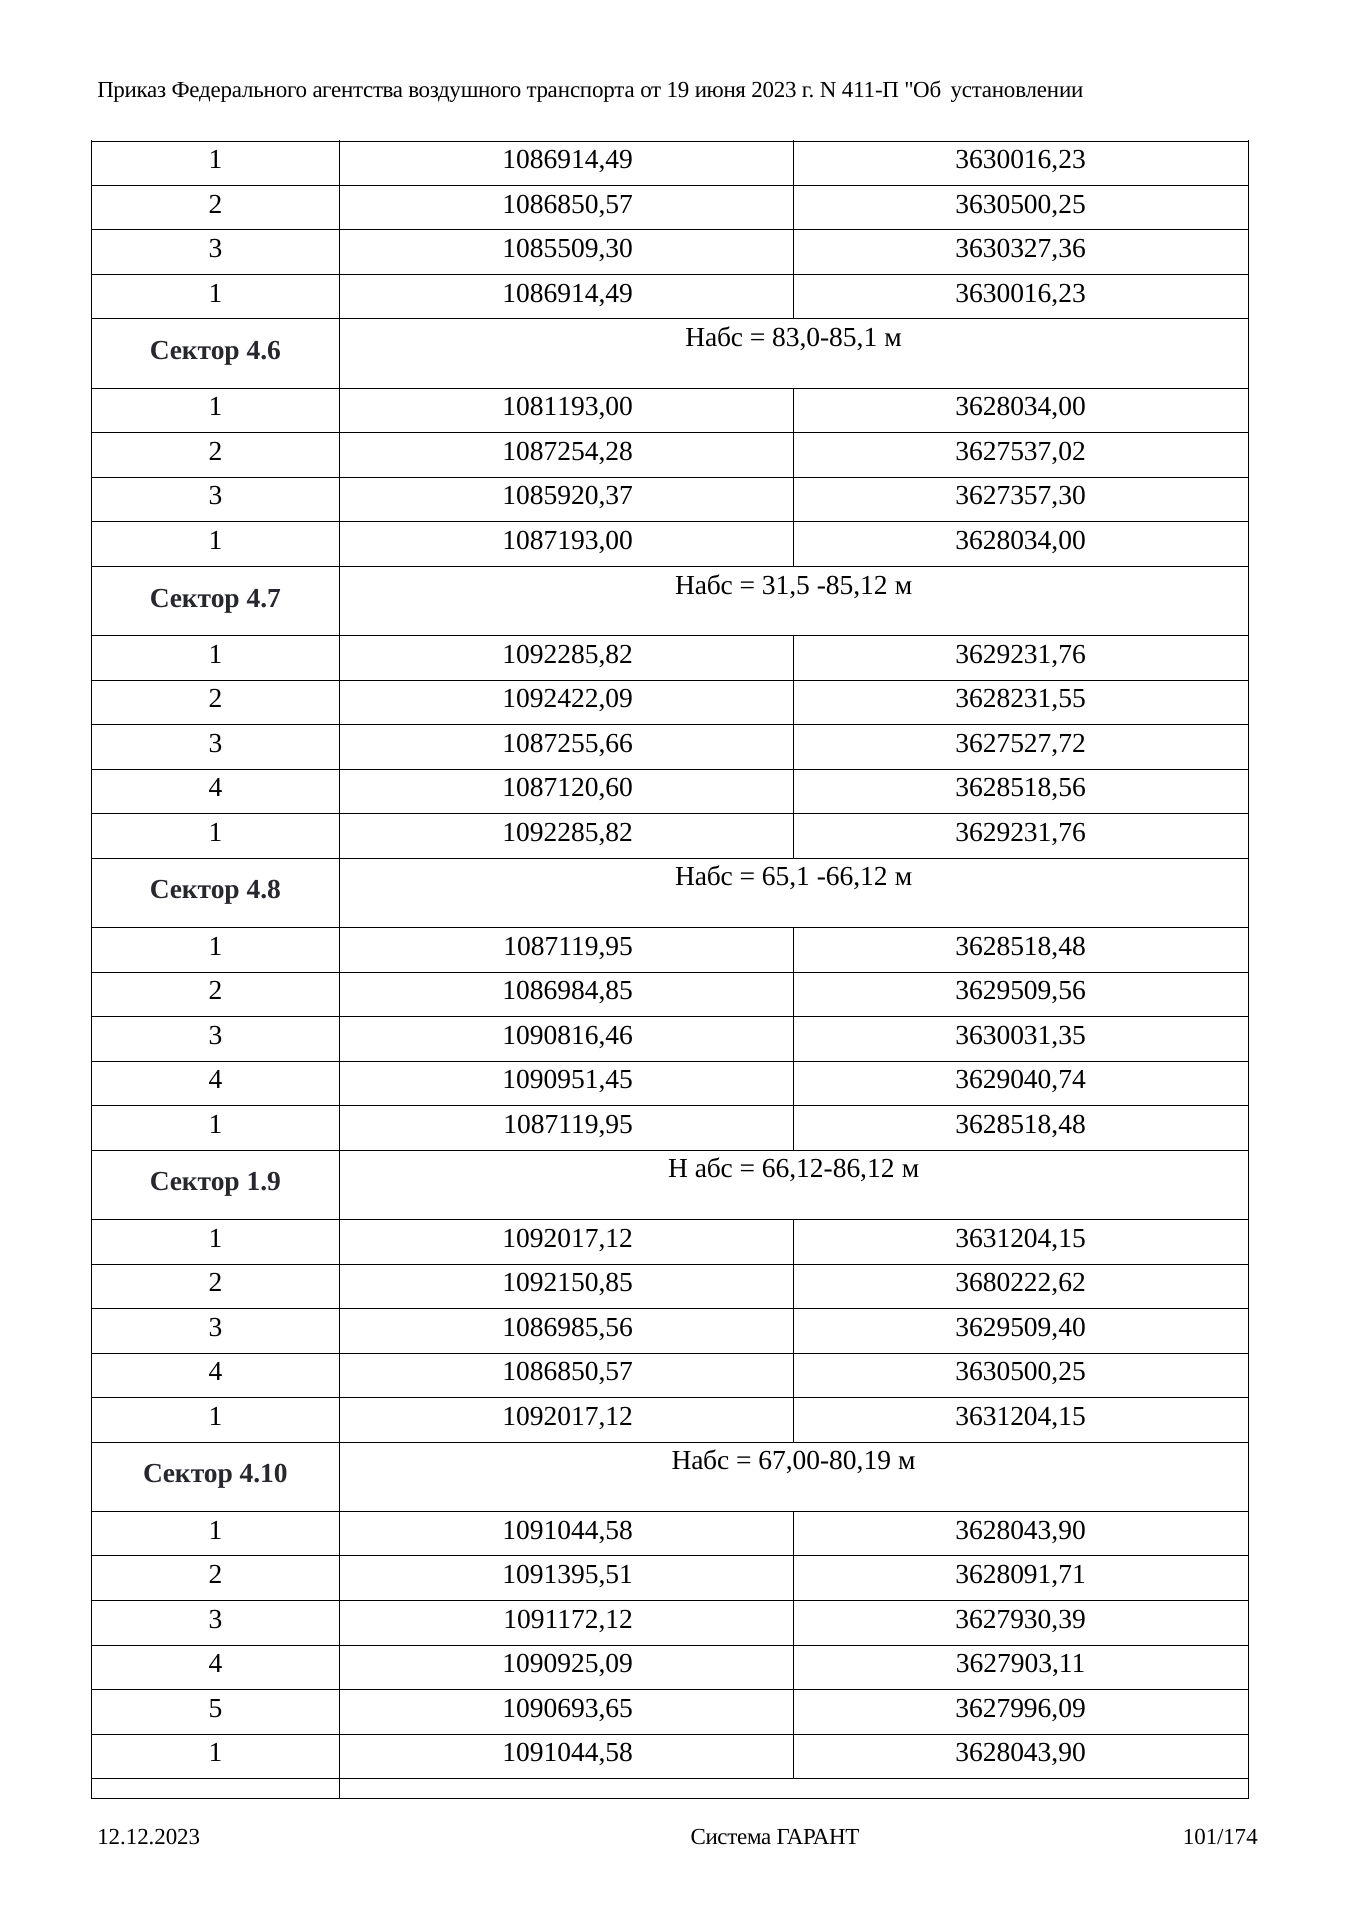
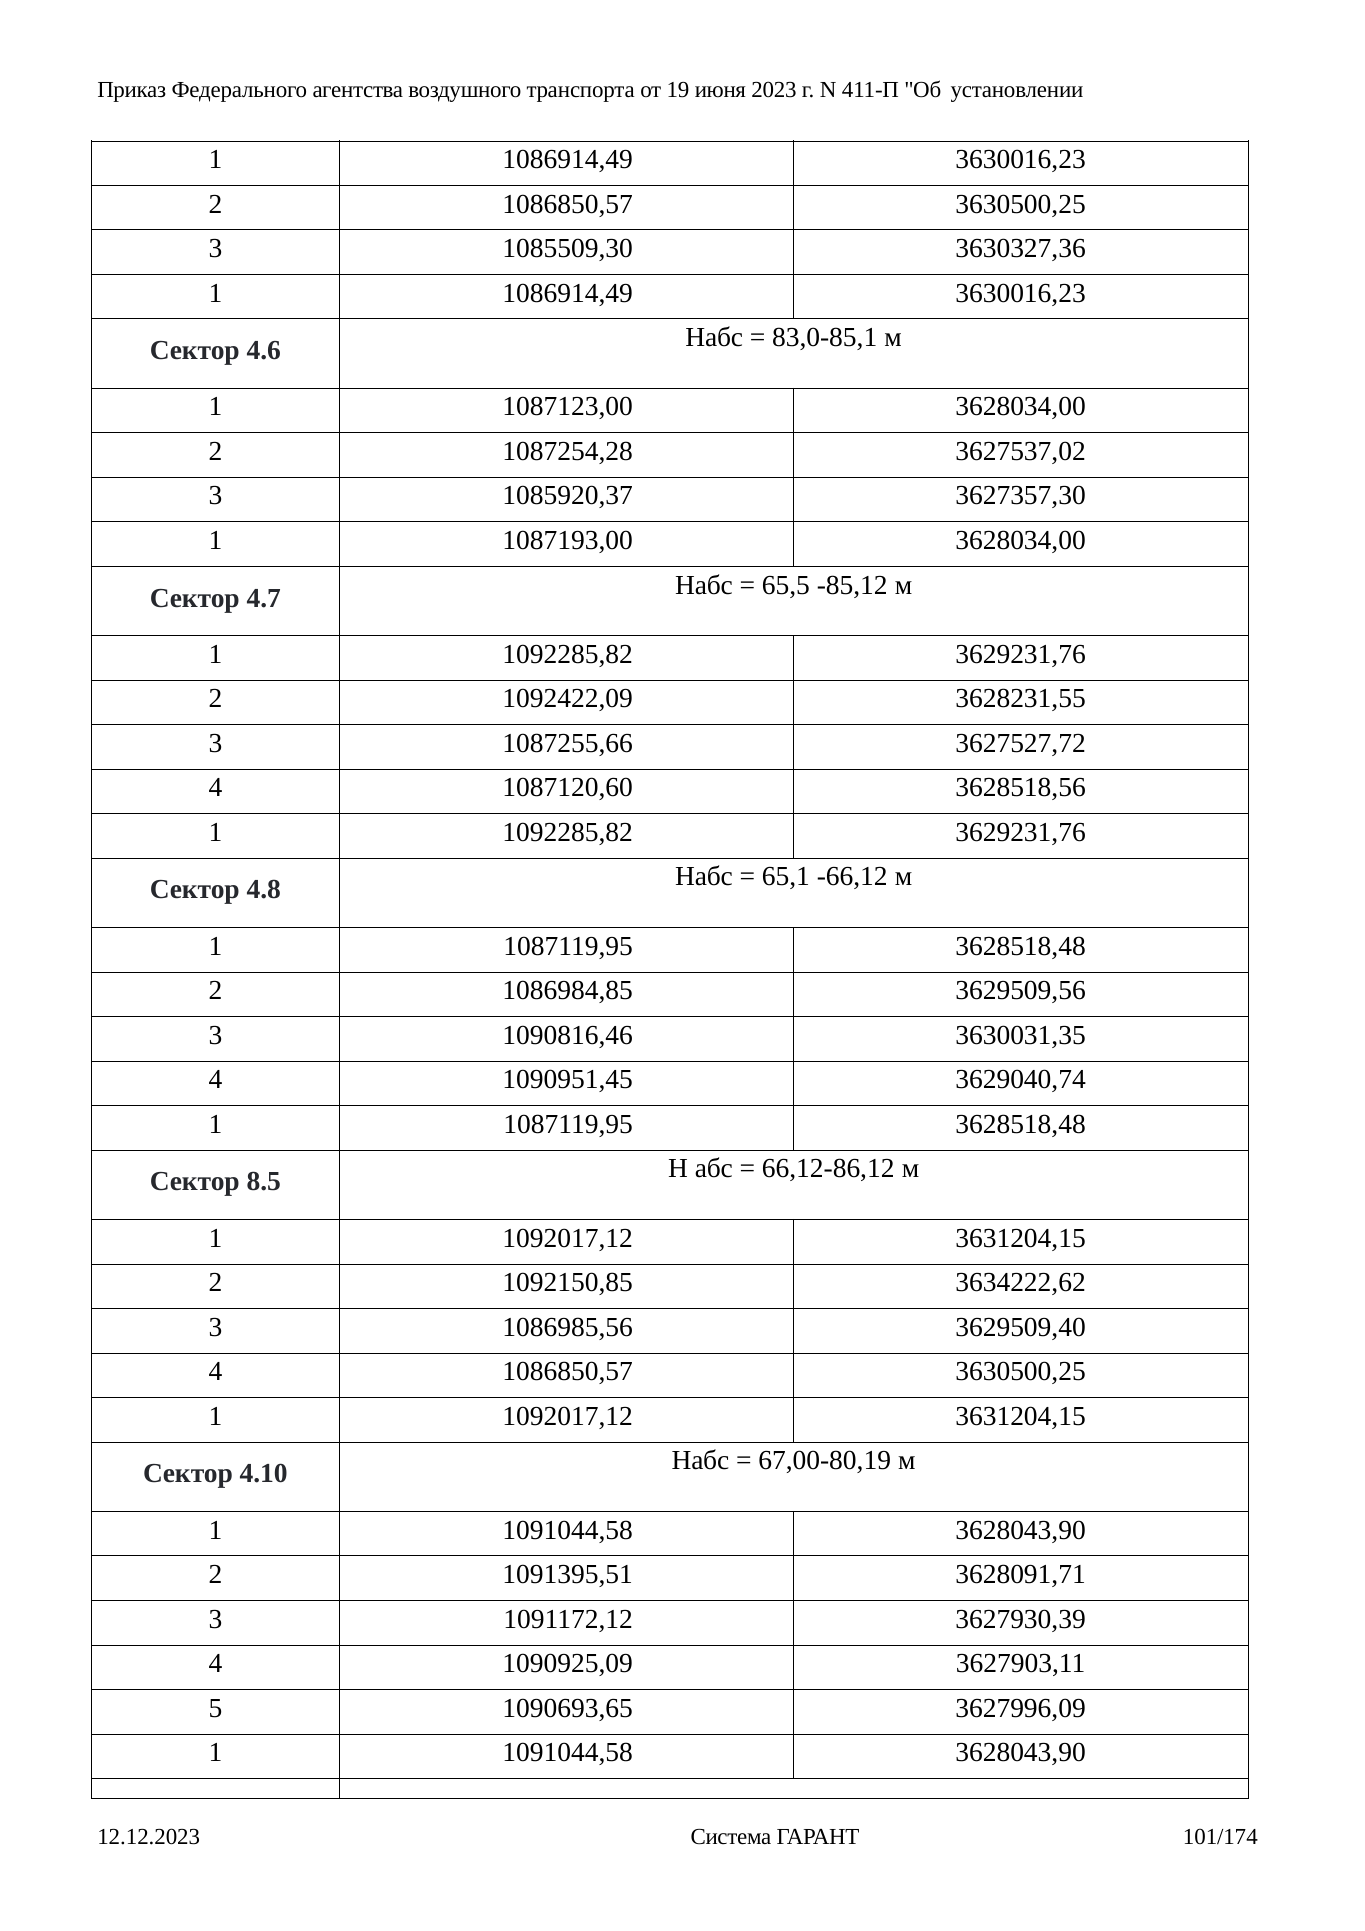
1081193,00: 1081193,00 -> 1087123,00 (568, 407)
31,5: 31,5 -> 65,5 (786, 585)
1.9: 1.9 -> 8.5 (264, 1182)
3680222,62: 3680222,62 -> 3634222,62 (1021, 1283)
